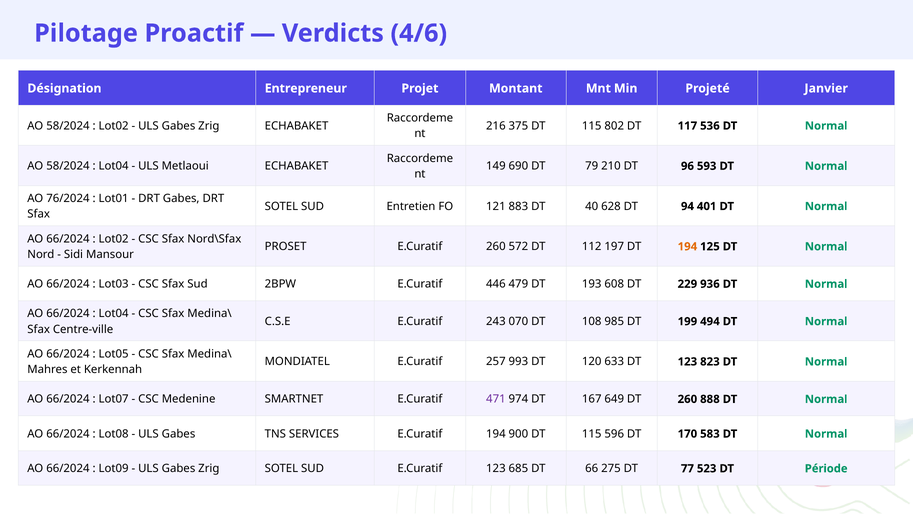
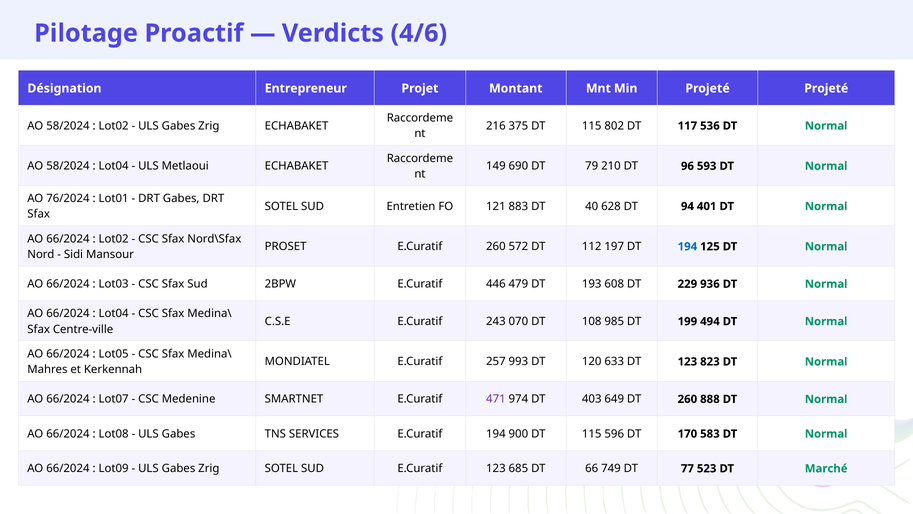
Projeté Janvier: Janvier -> Projeté (826, 88)
194 colour: orange -> blue (687, 246)
167: 167 -> 403 (592, 399)
275: 275 -> 749 (611, 468)
Période: Période -> Marché (826, 468)
